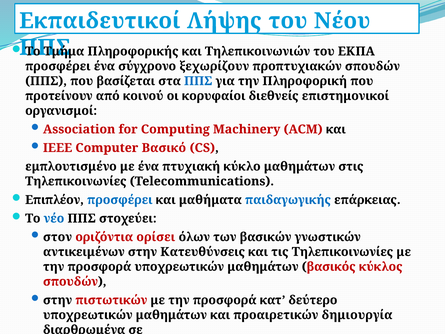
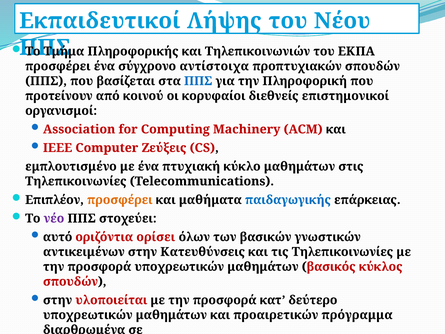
ξεχωρίζουν: ξεχωρίζουν -> αντίστοιχα (214, 66)
Βασικό: Βασικό -> Ζεύξεις (164, 148)
προσφέρει colour: blue -> orange (120, 200)
νέο colour: blue -> purple (54, 218)
στον: στον -> αυτό (58, 237)
πιστωτικών: πιστωτικών -> υλοποιείται (111, 300)
δημιουργία: δημιουργία -> πρόγραμμα (357, 315)
